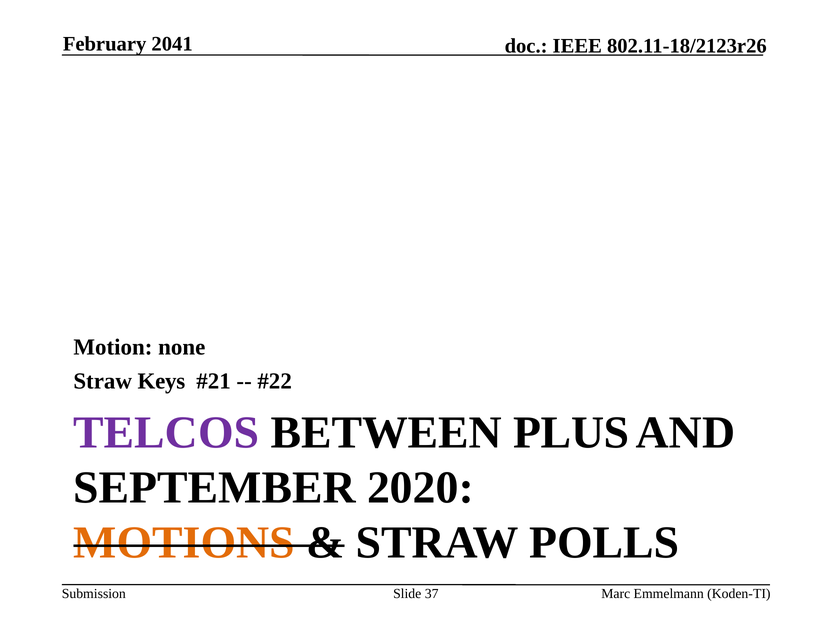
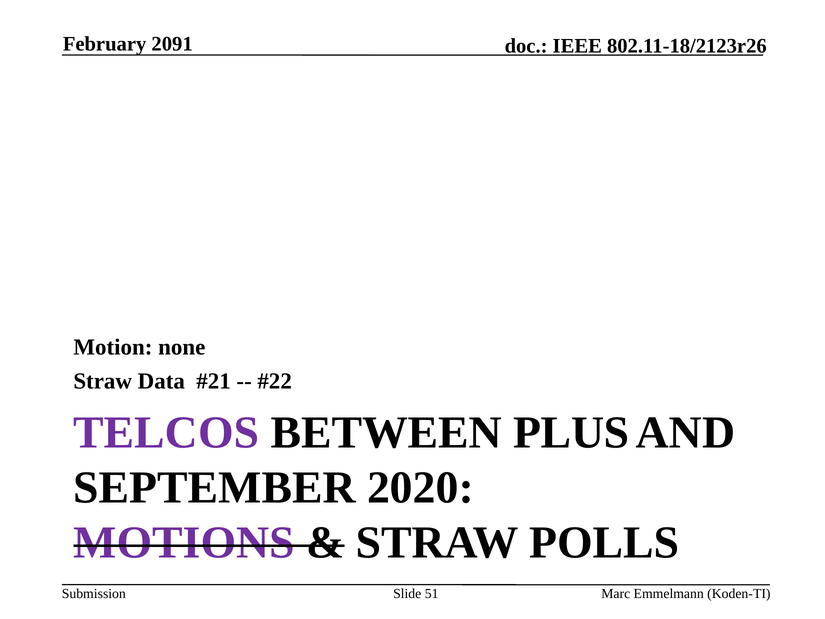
2041: 2041 -> 2091 (172, 44)
Keys: Keys -> Data (161, 381)
MOTIONS colour: orange -> purple (184, 542)
37: 37 -> 51 (432, 593)
